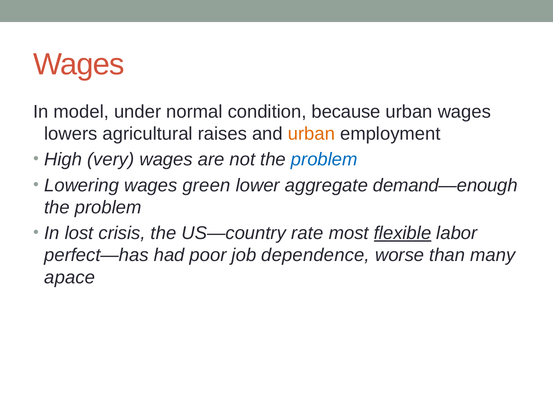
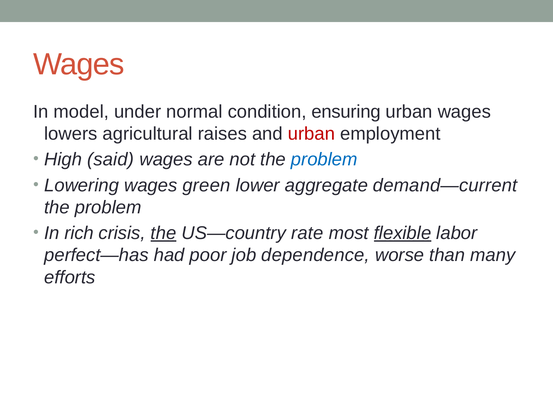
because: because -> ensuring (346, 112)
urban colour: orange -> red (311, 134)
very: very -> said (111, 160)
demand—enough: demand—enough -> demand—current (445, 186)
lost: lost -> rich (79, 234)
the underline: none -> present (163, 234)
apace: apace -> efforts (70, 278)
